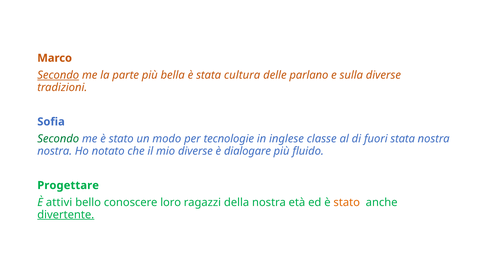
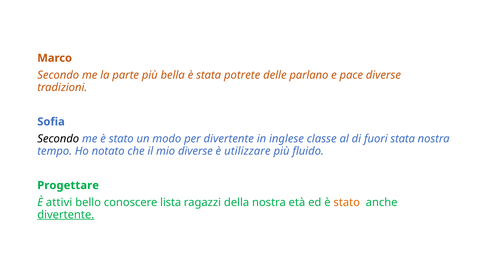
Secondo underline: present -> none (58, 75)
cultura: cultura -> potrete (242, 75)
sulla: sulla -> pace (351, 75)
Secondo colour: green -> black (58, 139)
per tecnologie: tecnologie -> divertente (229, 139)
nostra: nostra -> tempo (55, 151)
dialogare: dialogare -> utilizzare (247, 151)
loro: loro -> lista (171, 203)
